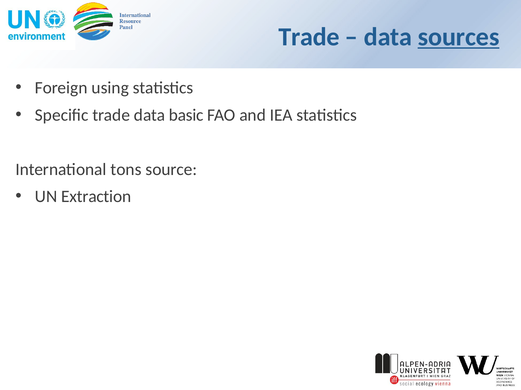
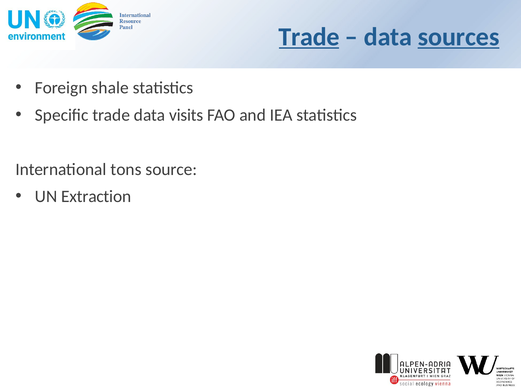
Trade underline: none -> present (309, 37)
using: using -> shale (110, 88)
basic: basic -> visits (186, 115)
